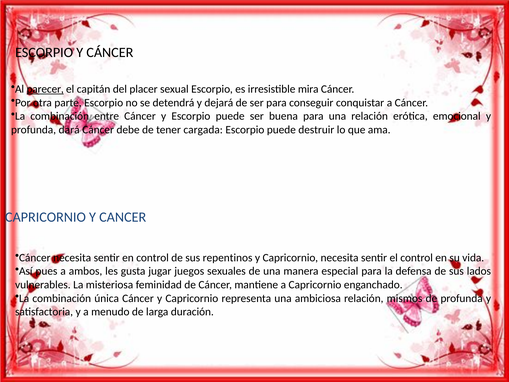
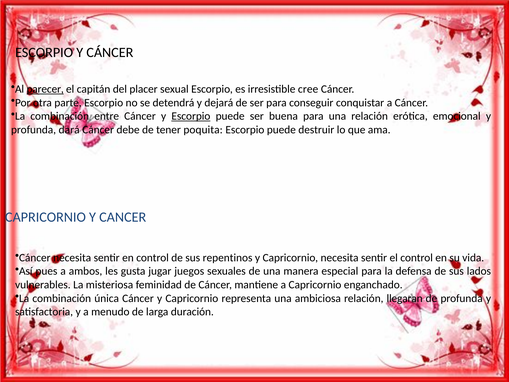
mira: mira -> cree (308, 89)
Escorpio underline: none -> present (191, 116)
cargada: cargada -> poquita (203, 130)
mismos: mismos -> llegaran (405, 298)
